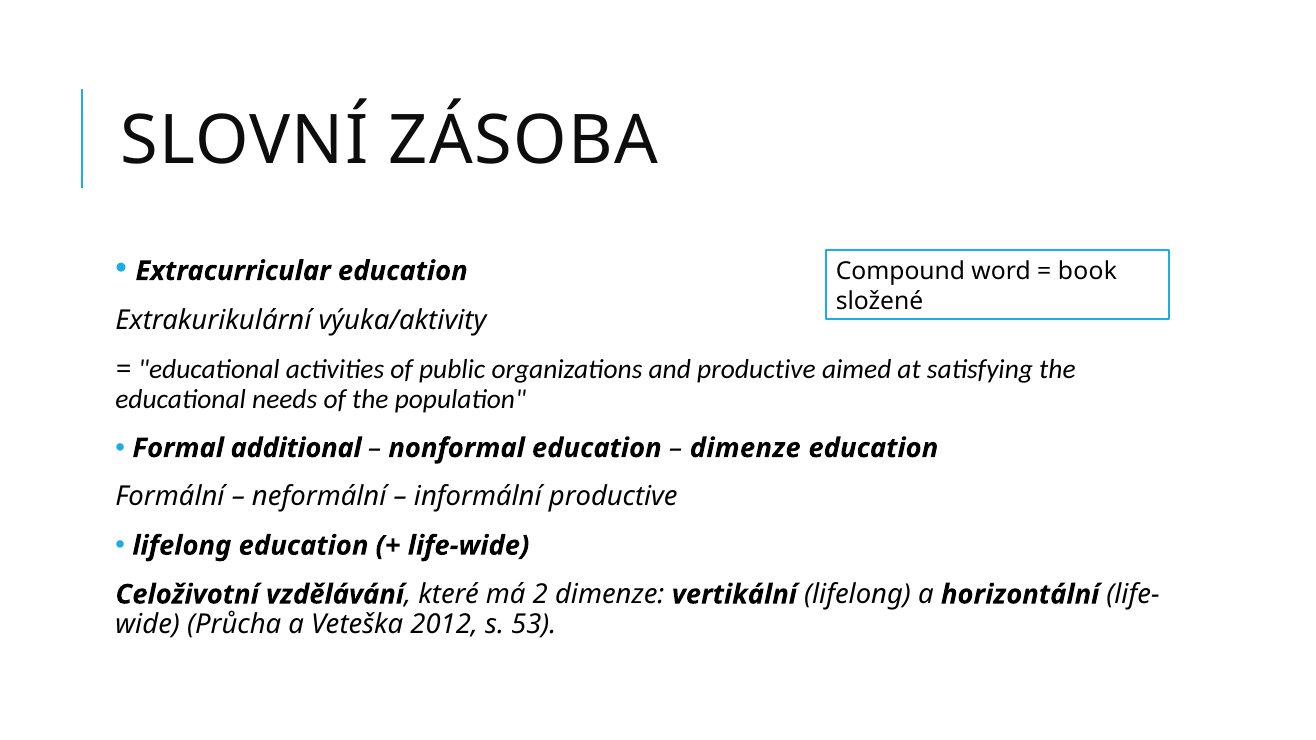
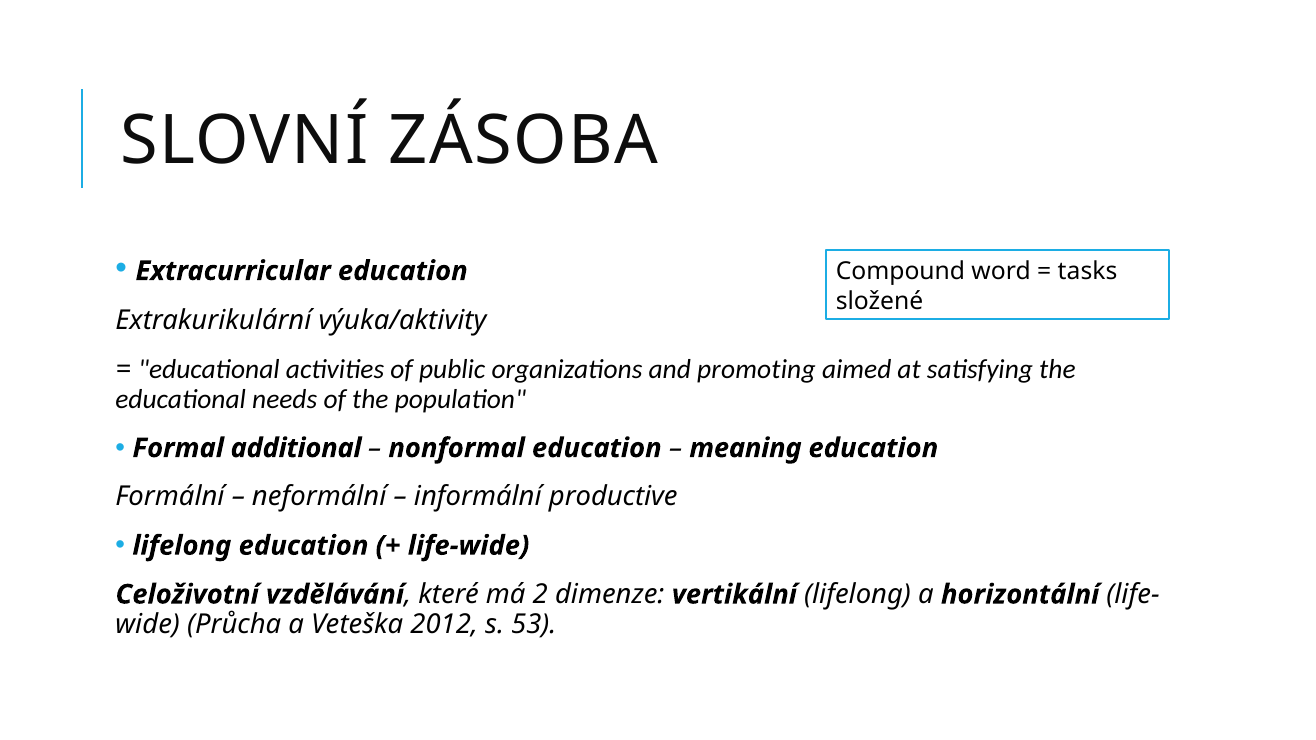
book: book -> tasks (1088, 272)
and productive: productive -> promoting (756, 370)
dimenze: dimenze -> meaning (746, 448)
